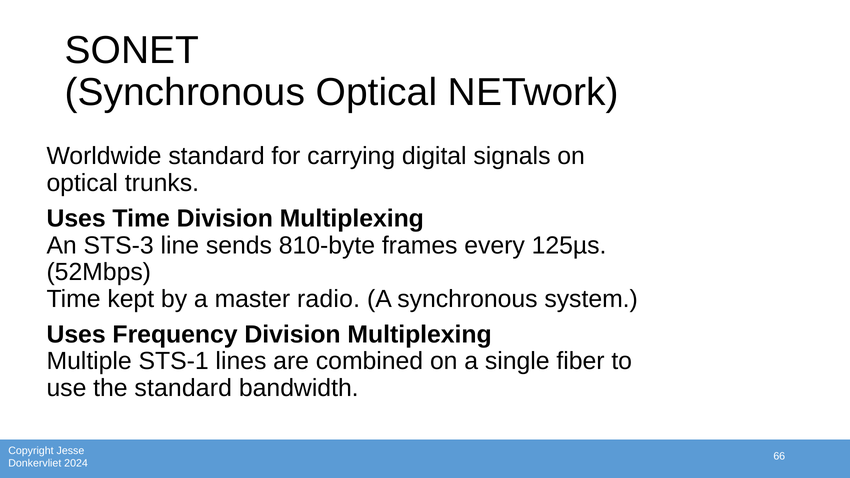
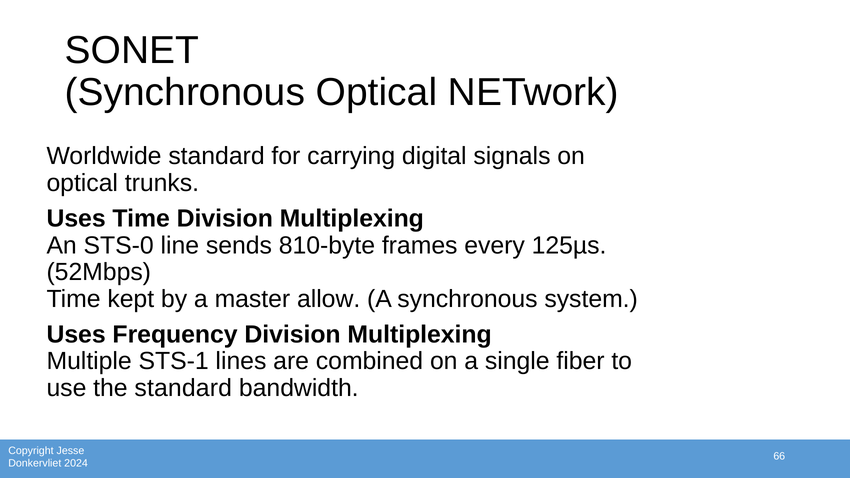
STS-3: STS-3 -> STS-0 (119, 245)
radio: radio -> allow (329, 299)
